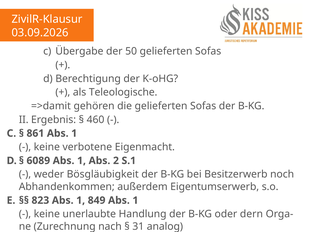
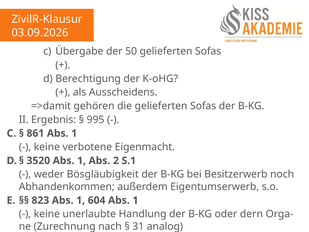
Teleologische: Teleologische -> Ausscheidens (123, 92)
460: 460 -> 995 (96, 120)
6089: 6089 -> 3520 (38, 160)
849: 849 -> 604 (97, 200)
